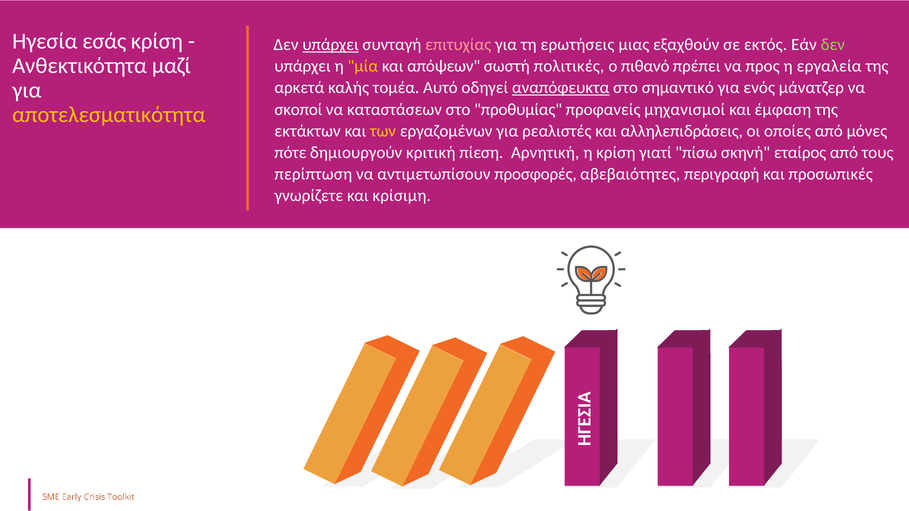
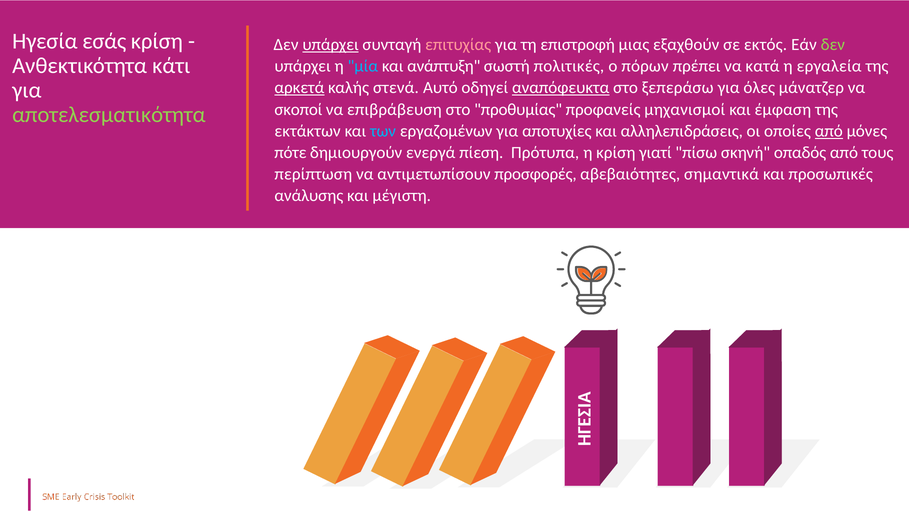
ερωτήσεις: ερωτήσεις -> επιστροφή (578, 45)
μαζί: μαζί -> κάτι (171, 66)
μία colour: yellow -> light blue (363, 66)
απόψεων: απόψεων -> ανάπτυξη (444, 66)
πιθανό: πιθανό -> πόρων (645, 66)
προς: προς -> κατά (762, 66)
αρκετά underline: none -> present (299, 88)
τομέα: τομέα -> στενά (396, 88)
σημαντικό: σημαντικό -> ξεπεράσω (678, 88)
ενός: ενός -> όλες (759, 88)
καταστάσεων: καταστάσεων -> επιβράβευση (394, 109)
αποτελεσματικότητα colour: yellow -> light green (109, 115)
των colour: yellow -> light blue (383, 131)
ρεαλιστές: ρεαλιστές -> αποτυχίες (557, 131)
από underline: none -> present (829, 131)
κριτική: κριτική -> ενεργά (431, 153)
Αρνητική: Αρνητική -> Πρότυπα (545, 153)
εταίρος: εταίρος -> οπαδός (800, 153)
περιγραφή: περιγραφή -> σημαντικά (722, 174)
γνωρίζετε: γνωρίζετε -> ανάλυσης (309, 196)
κρίσιμη: κρίσιμη -> μέγιστη (402, 196)
